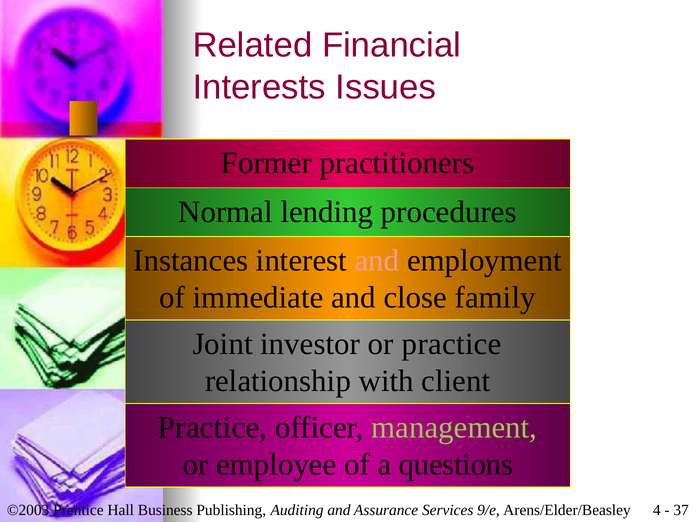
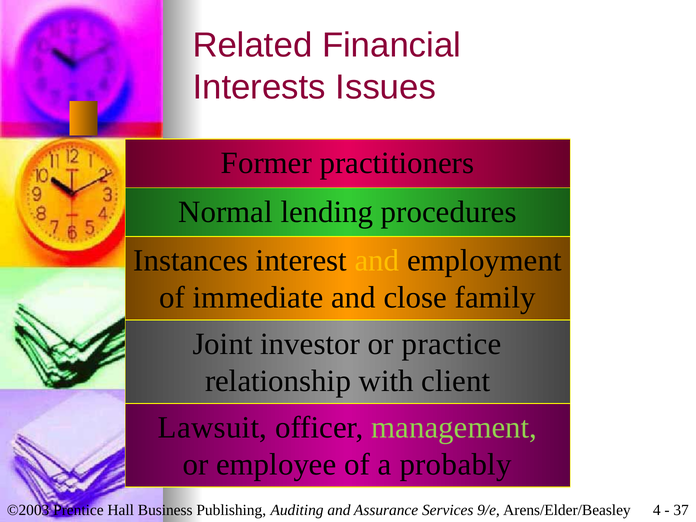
and colour: pink -> yellow (377, 261)
Practice: Practice -> Lawsuit (213, 428)
questions: questions -> probably (456, 465)
